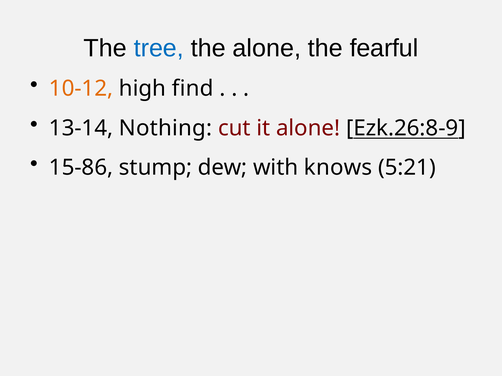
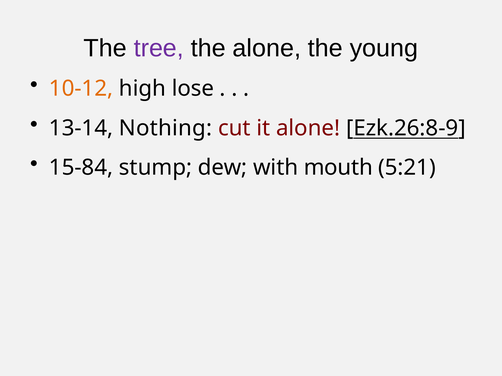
tree colour: blue -> purple (159, 48)
fearful: fearful -> young (384, 48)
find: find -> lose (193, 89)
15-86: 15-86 -> 15-84 (81, 168)
knows: knows -> mouth (338, 168)
